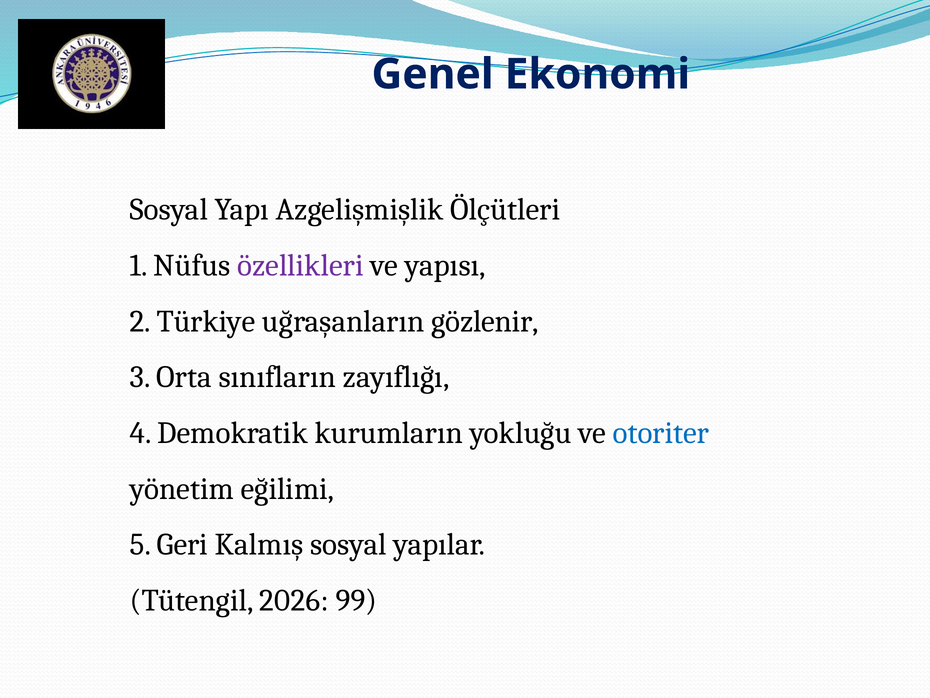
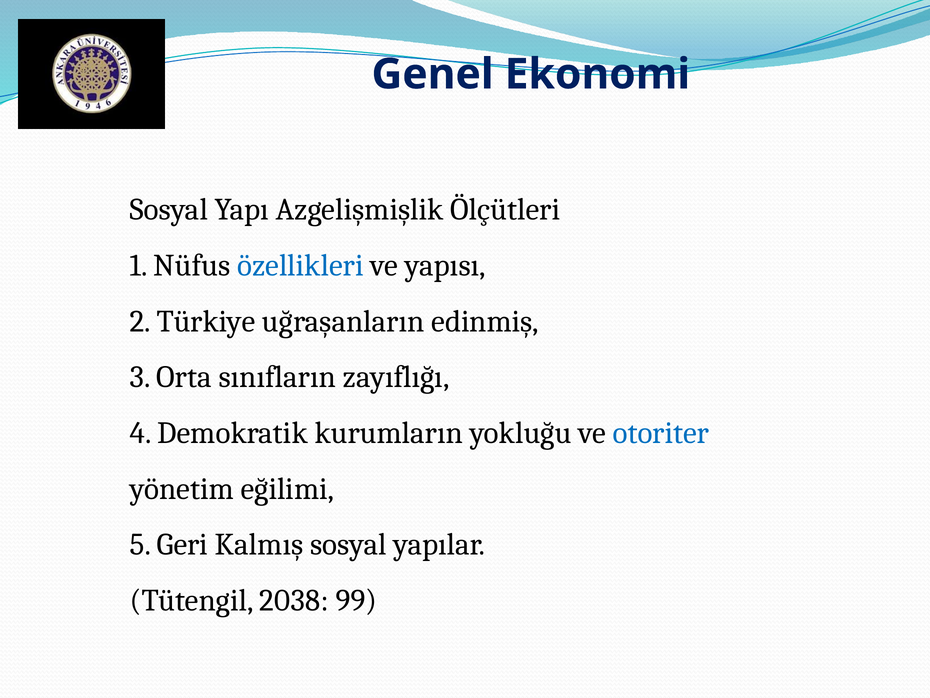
özellikleri colour: purple -> blue (300, 265)
gözlenir: gözlenir -> edinmiş (485, 321)
2026: 2026 -> 2038 (294, 600)
